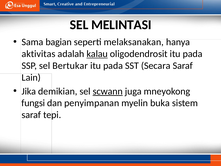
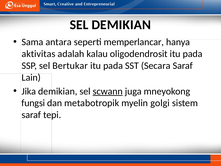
SEL MELINTASI: MELINTASI -> DEMIKIAN (121, 25)
bagian: bagian -> antara (59, 42)
melaksanakan: melaksanakan -> memperlancar (134, 42)
kalau underline: present -> none (97, 54)
penyimpanan: penyimpanan -> metabotropik (92, 103)
buka: buka -> golgi (160, 103)
